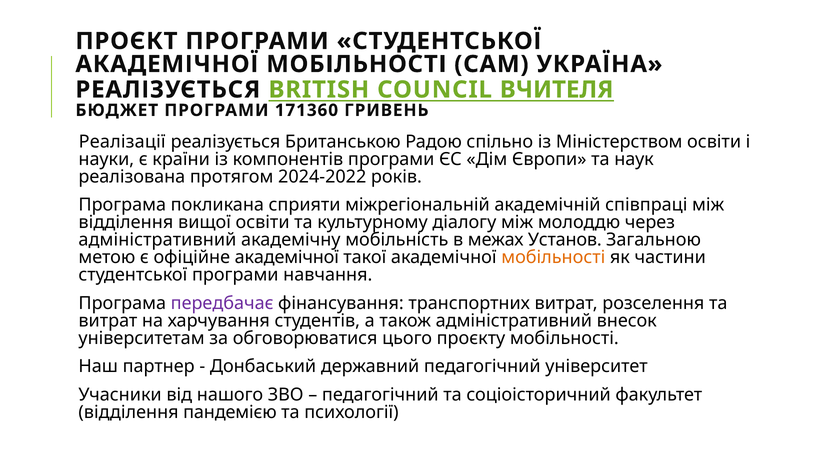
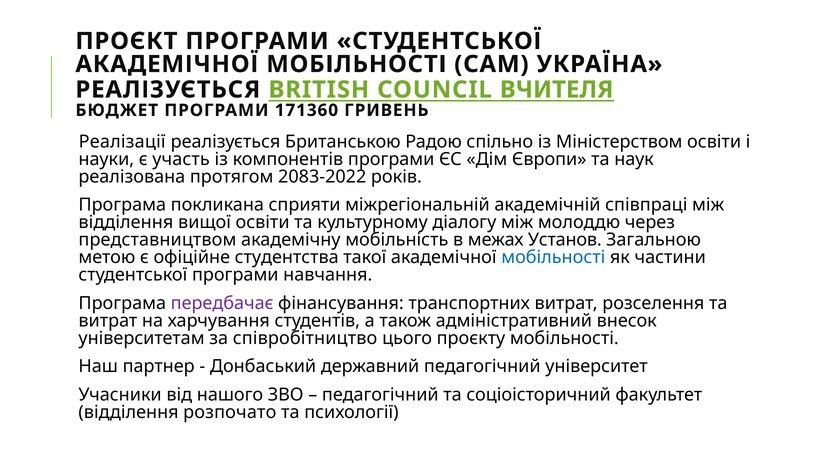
країни: країни -> участь (181, 159)
2024-2022: 2024-2022 -> 2083-2022 (322, 177)
адміністративний: адміністративний -> представництвом (157, 240)
офіційне академічної: академічної -> студентства (287, 258)
мобільності colour: orange -> blue (553, 258)
обговорюватися: обговорюватися -> співробітництво (305, 339)
пандемією: пандемією -> розпочато (230, 413)
